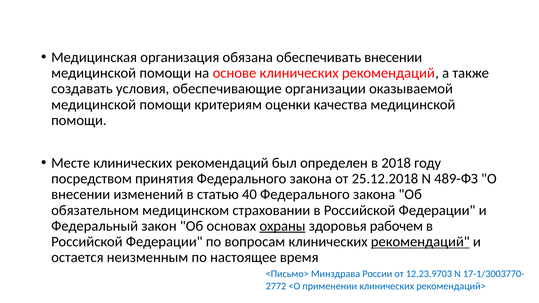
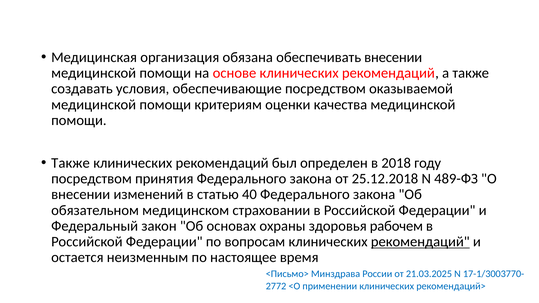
обеспечивающие организации: организации -> посредством (325, 89)
Месте: Месте -> Также (71, 163)
охраны underline: present -> none (282, 226)
12.23.9703: 12.23.9703 -> 21.03.2025 (429, 274)
